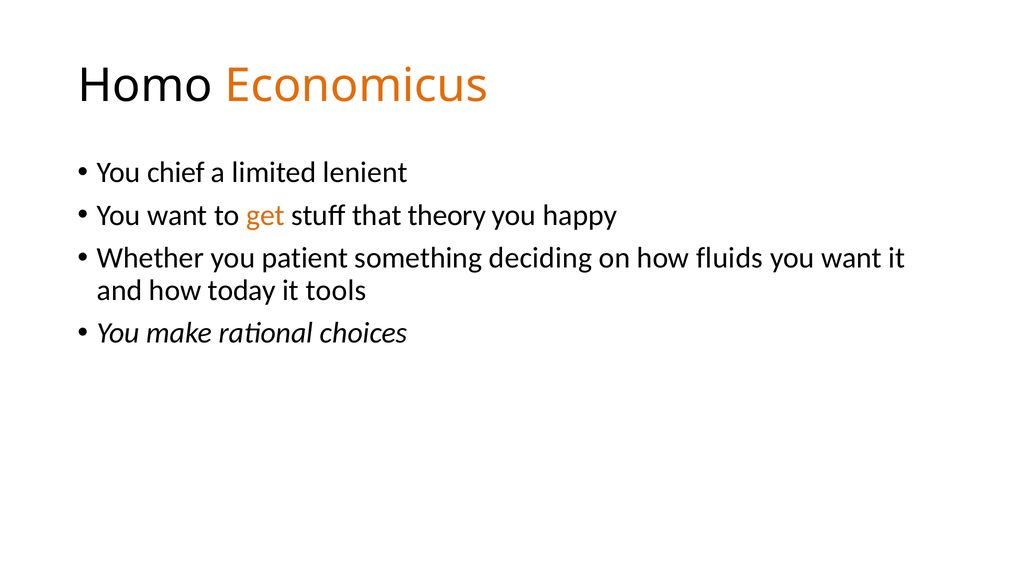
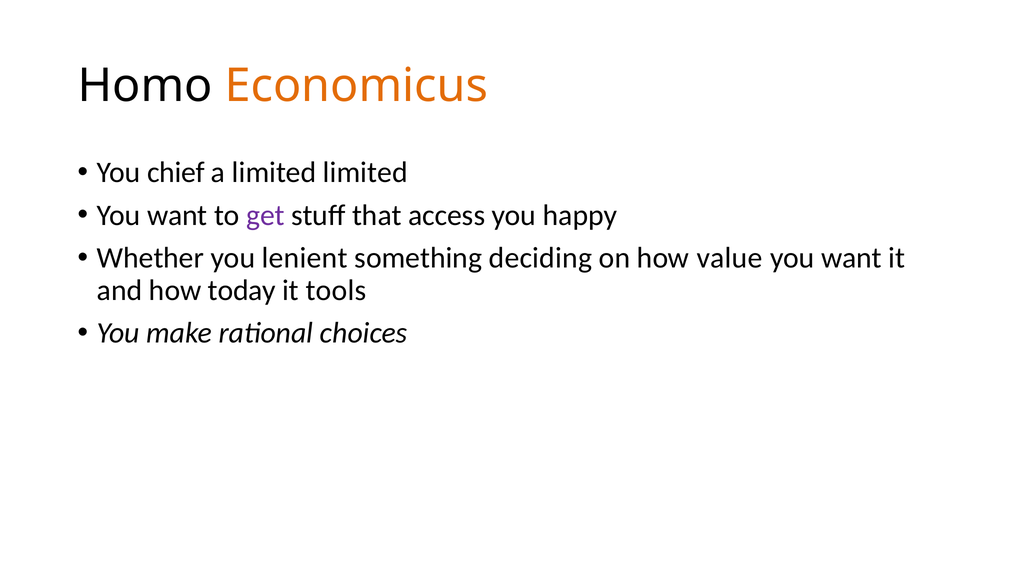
limited lenient: lenient -> limited (365, 172)
get colour: orange -> purple (265, 215)
theory: theory -> access (447, 215)
patient: patient -> lenient (305, 258)
fluids: fluids -> value (730, 258)
